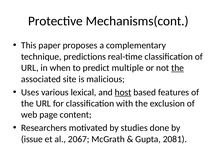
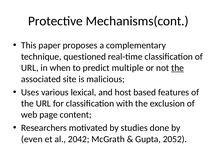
predictions: predictions -> questioned (85, 57)
host underline: present -> none (123, 92)
issue: issue -> even (32, 139)
2067: 2067 -> 2042 (79, 139)
2081: 2081 -> 2052 (175, 139)
